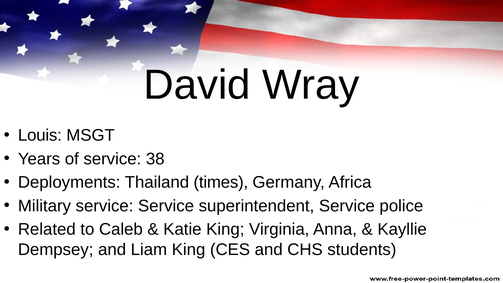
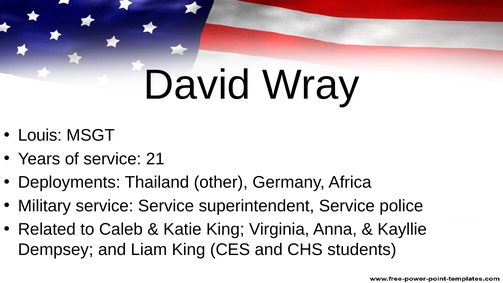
38: 38 -> 21 (155, 159)
times: times -> other (221, 182)
